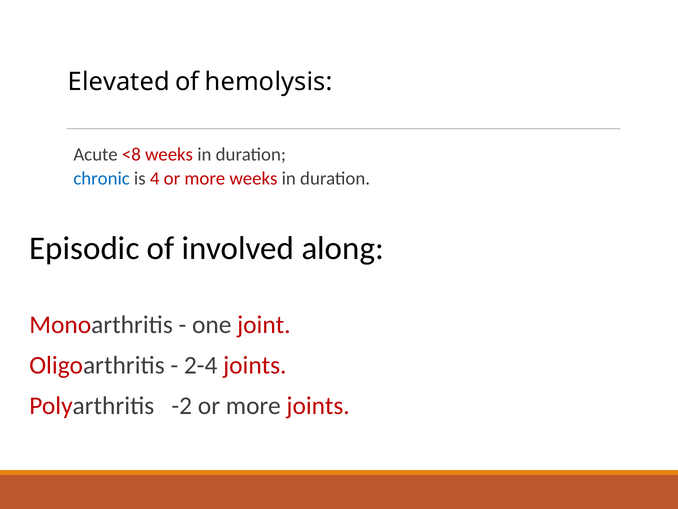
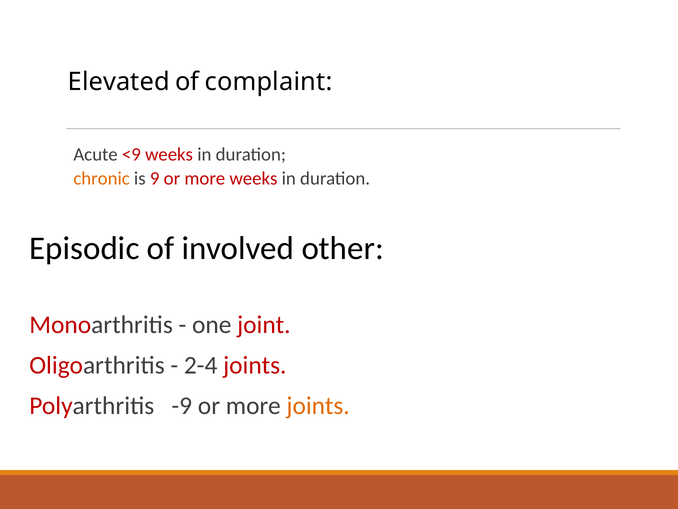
hemolysis: hemolysis -> complaint (269, 82)
<8: <8 -> <9 (131, 154)
chronic colour: blue -> orange (102, 178)
4: 4 -> 9 (155, 178)
along: along -> other (343, 248)
-2: -2 -> -9 (182, 406)
joints colour: red -> orange (318, 406)
